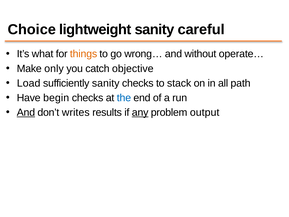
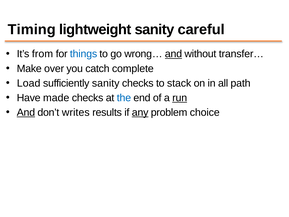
Choice: Choice -> Timing (32, 30)
what: what -> from (42, 54)
things colour: orange -> blue (84, 54)
and underline: none -> present (173, 54)
operate…: operate… -> transfer… (241, 54)
only: only -> over (54, 68)
objective: objective -> complete (133, 68)
begin: begin -> made (56, 98)
run underline: none -> present (180, 98)
output: output -> choice (205, 112)
